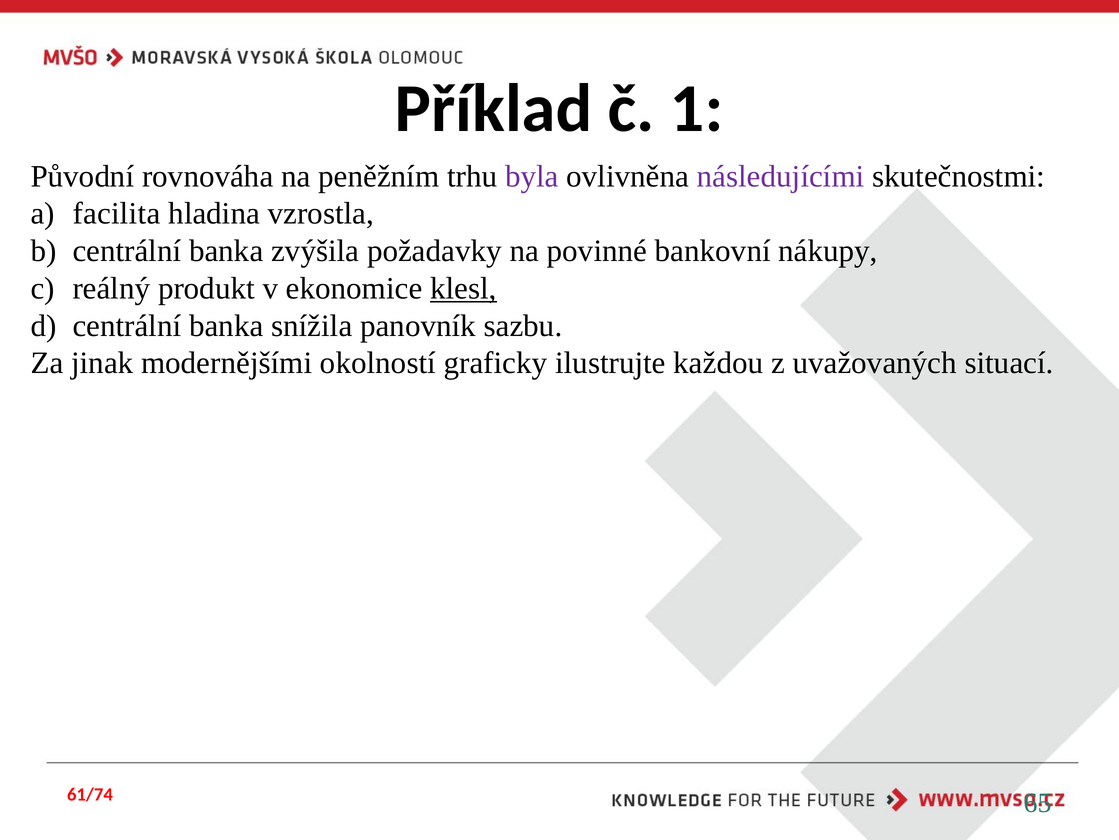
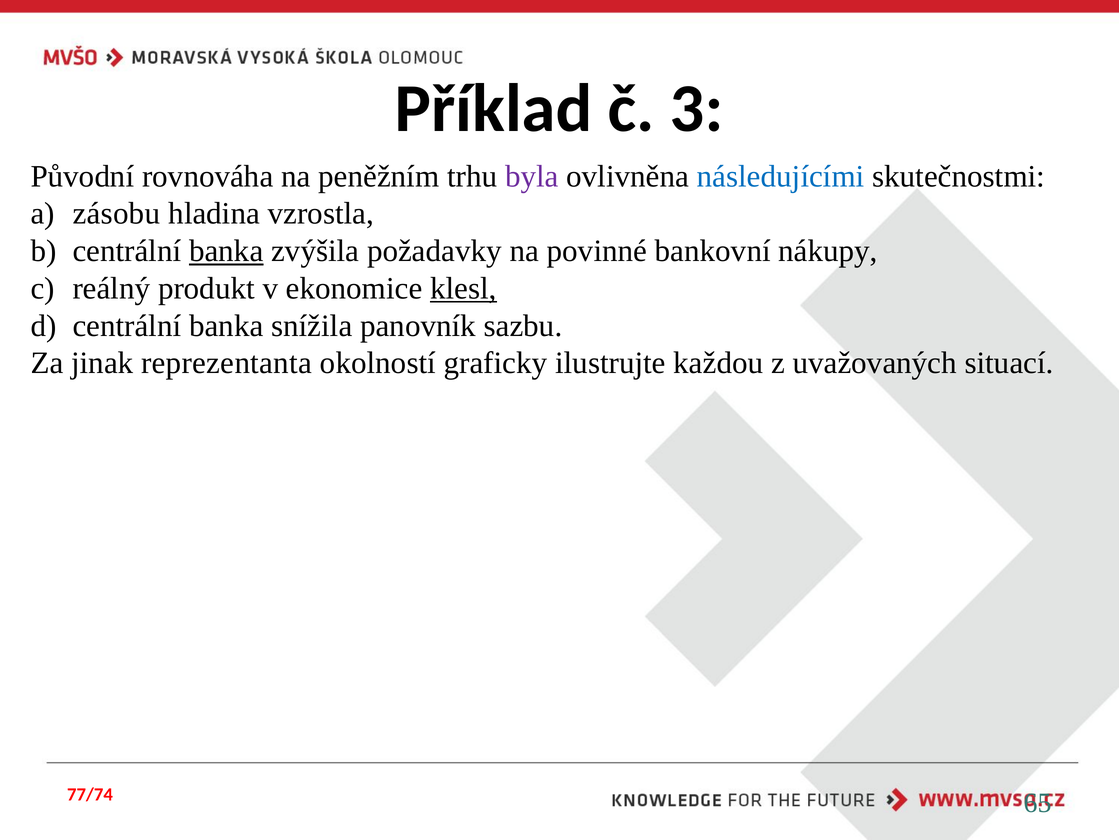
1: 1 -> 3 (697, 108)
následujícími colour: purple -> blue (781, 176)
facilita: facilita -> zásobu (116, 213)
banka underline: none -> present (226, 251)
modernějšími: modernějšími -> reprezentanta (227, 363)
61/74: 61/74 -> 77/74 (90, 794)
